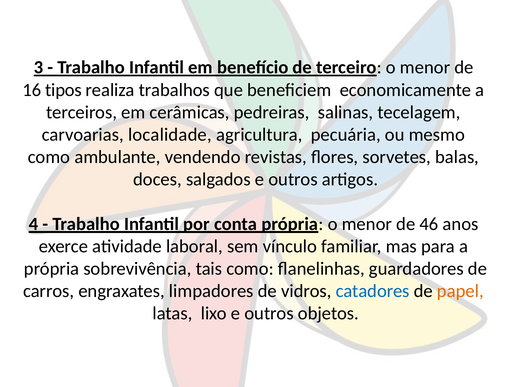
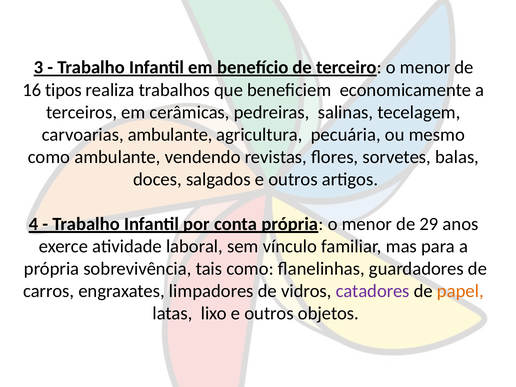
carvoarias localidade: localidade -> ambulante (170, 135)
46: 46 -> 29 (429, 224)
catadores colour: blue -> purple (373, 291)
